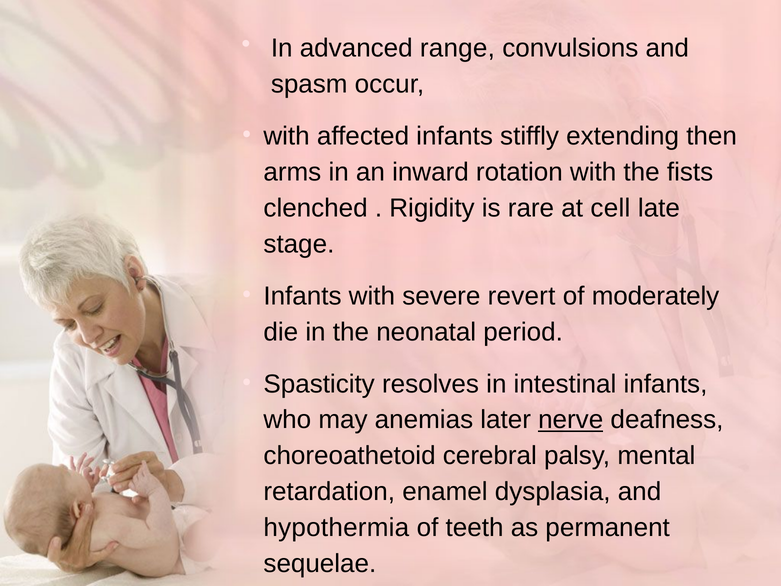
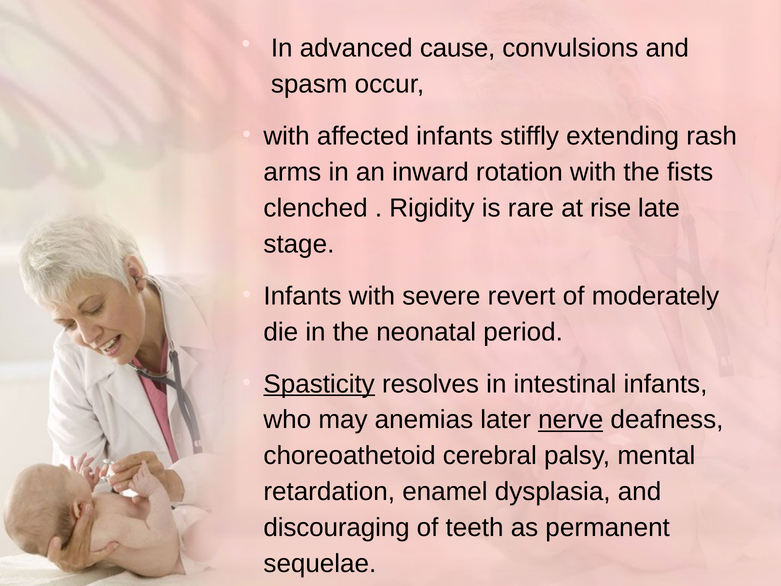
range: range -> cause (458, 48)
then: then -> rash (712, 136)
cell: cell -> rise (611, 208)
Spasticity underline: none -> present (319, 384)
hypothermia: hypothermia -> discouraging (337, 527)
